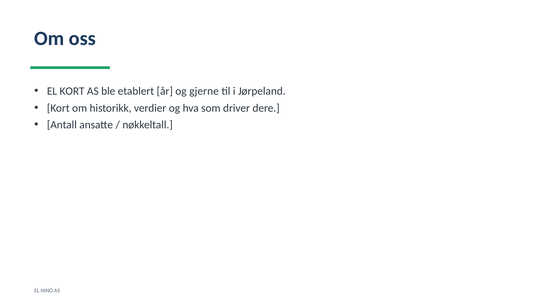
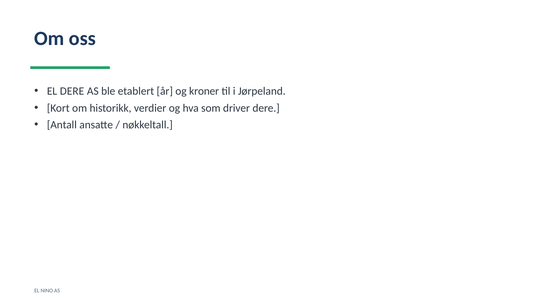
EL KORT: KORT -> DERE (72, 91)
gjerne: gjerne -> kroner (204, 91)
